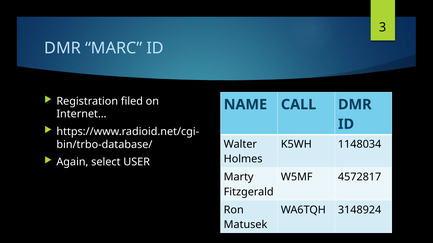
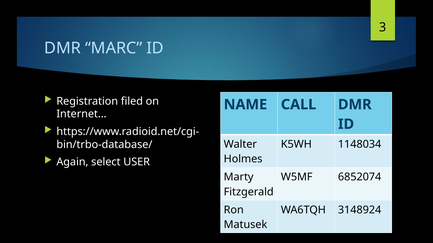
4572817: 4572817 -> 6852074 (360, 177)
